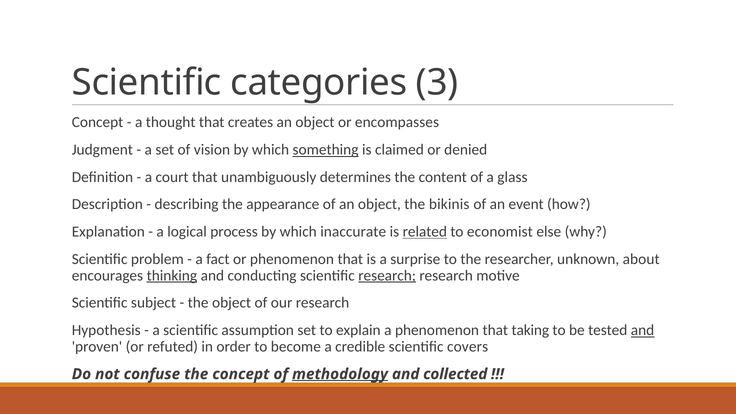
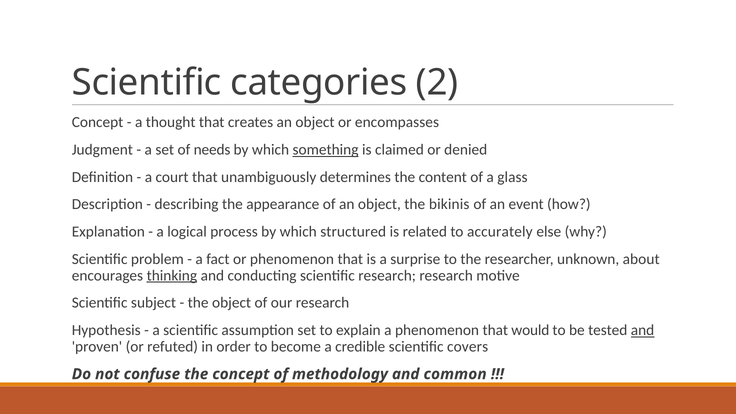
3: 3 -> 2 (437, 82)
vision: vision -> needs (212, 150)
inaccurate: inaccurate -> structured (353, 232)
related underline: present -> none (425, 232)
economist: economist -> accurately (500, 232)
research underline: present -> none (387, 276)
taking: taking -> would (530, 330)
methodology underline: present -> none (340, 374)
collected: collected -> common (455, 374)
